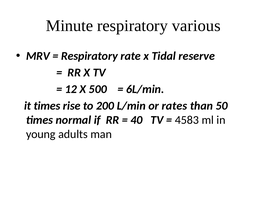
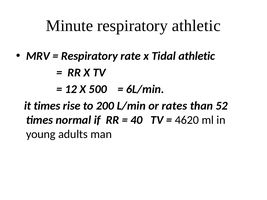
respiratory various: various -> athletic (196, 26)
Tidal reserve: reserve -> athletic (197, 56)
50: 50 -> 52 (222, 106)
4583: 4583 -> 4620 (187, 120)
